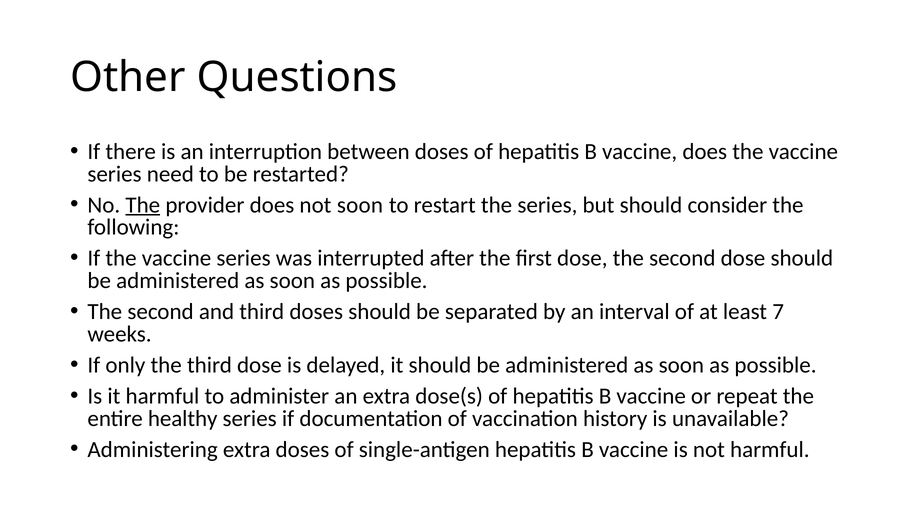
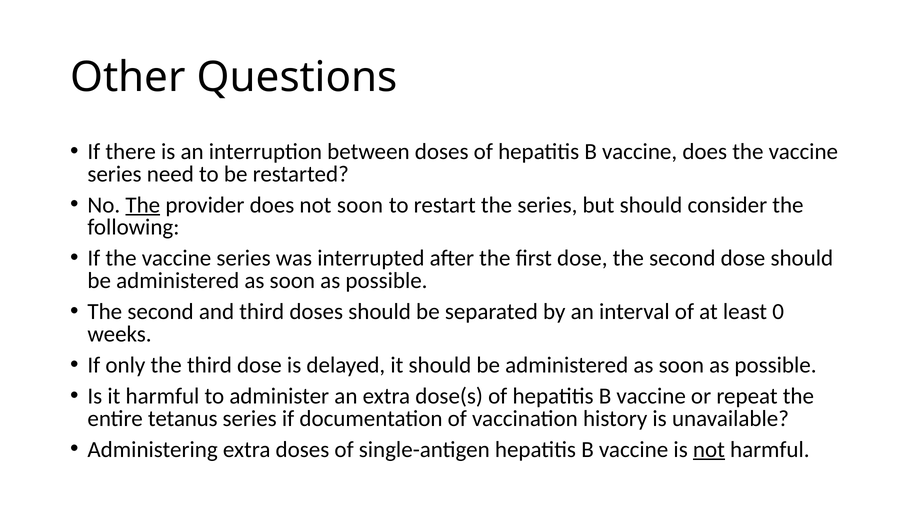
7: 7 -> 0 (778, 312)
healthy: healthy -> tetanus (183, 419)
not underline: none -> present (709, 450)
